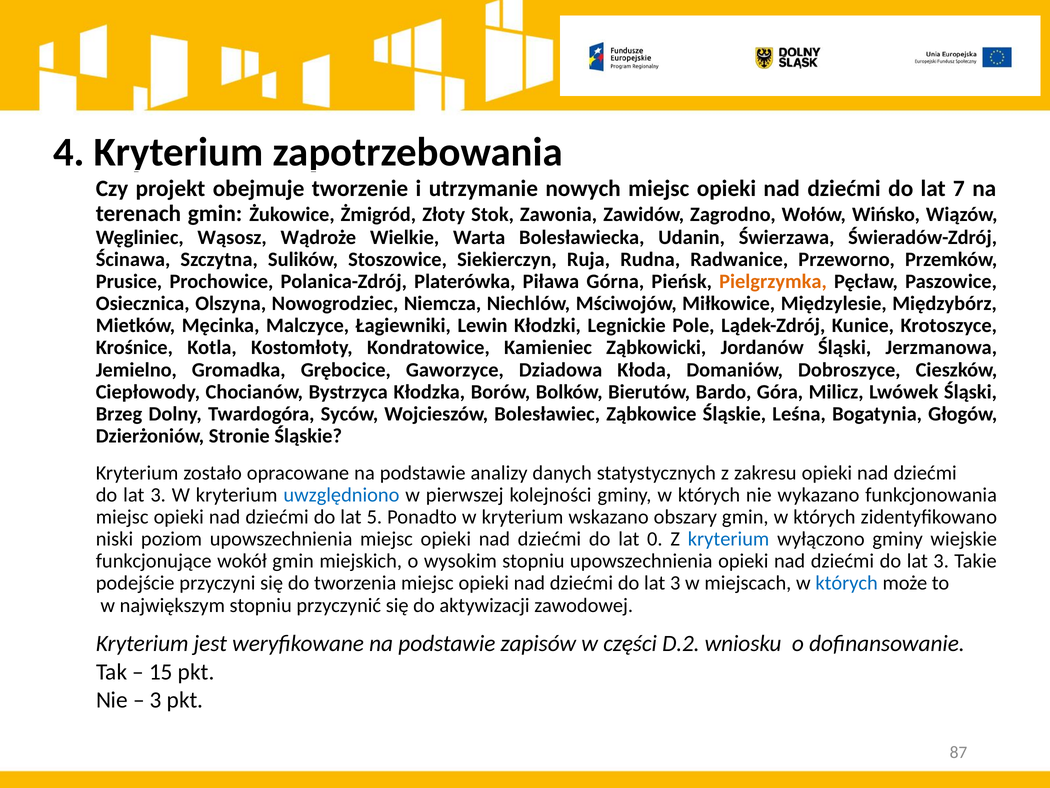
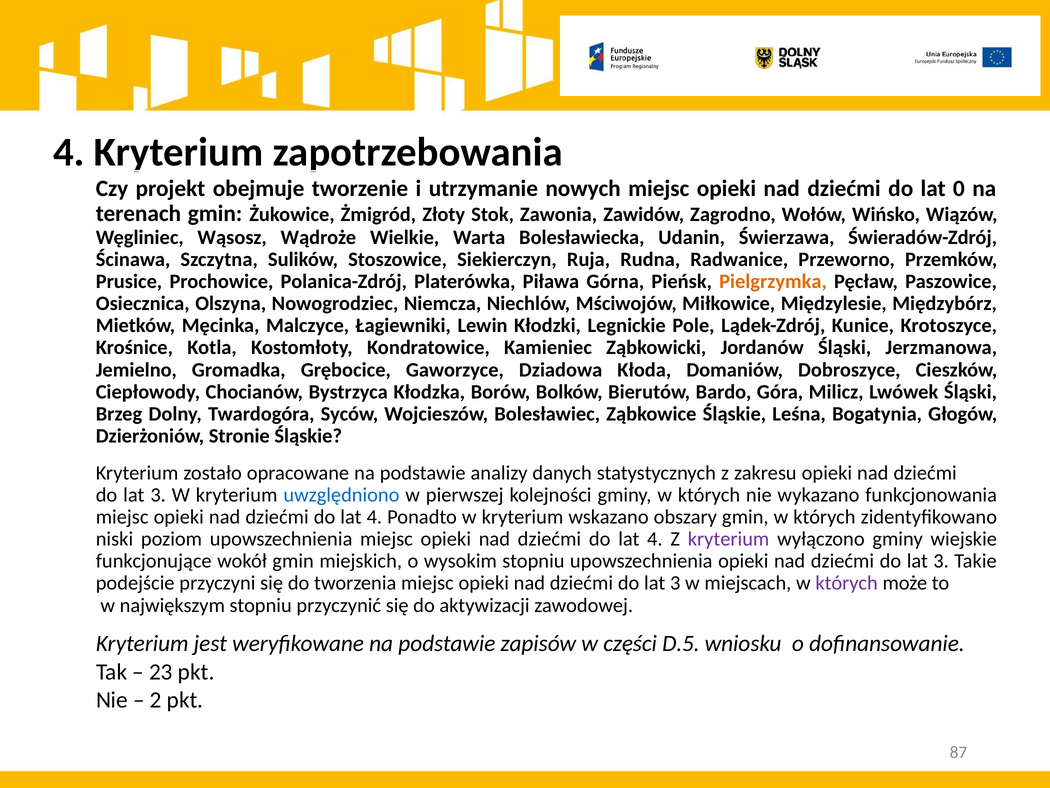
7: 7 -> 0 (959, 188)
5: 5 -> 4 (374, 517)
0: 0 -> 4 (655, 539)
kryterium colour: blue -> purple (729, 539)
których colour: blue -> purple (847, 583)
D.2: D.2 -> D.5 (681, 643)
15: 15 -> 23 (161, 671)
3: 3 -> 2 (156, 699)
